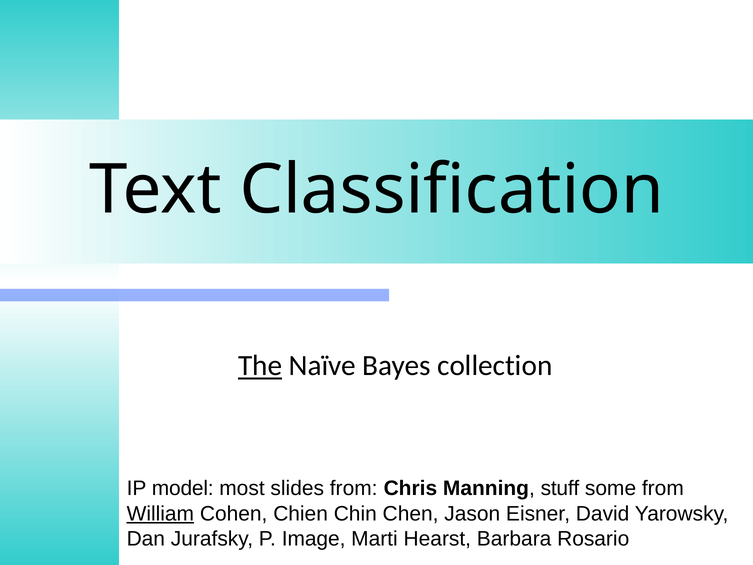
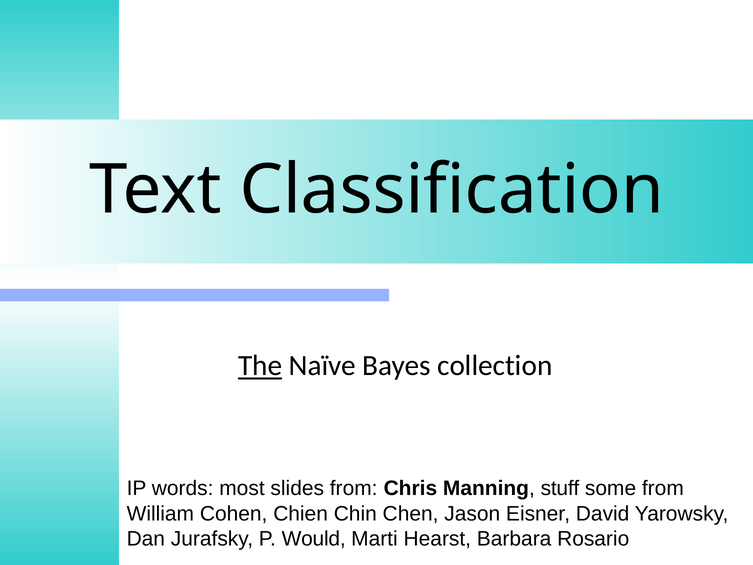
model: model -> words (183, 488)
William underline: present -> none (160, 513)
Image: Image -> Would (314, 539)
